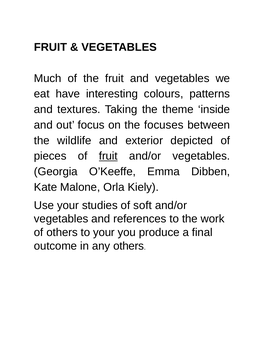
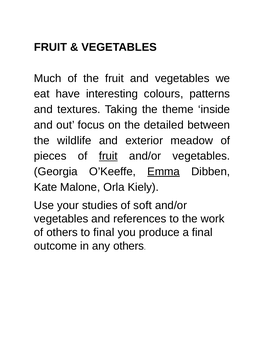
focuses: focuses -> detailed (164, 125)
depicted: depicted -> meadow (192, 140)
Emma underline: none -> present (164, 171)
to your: your -> final (104, 232)
